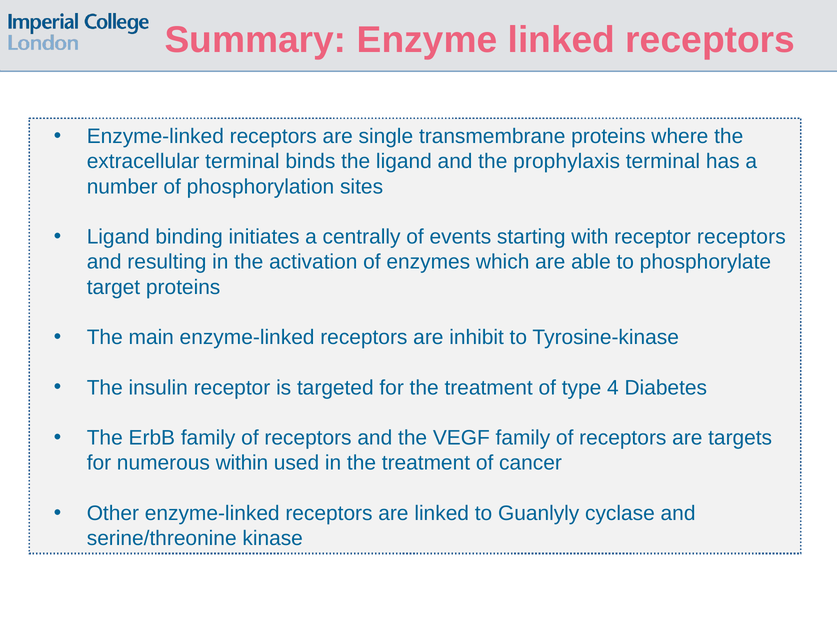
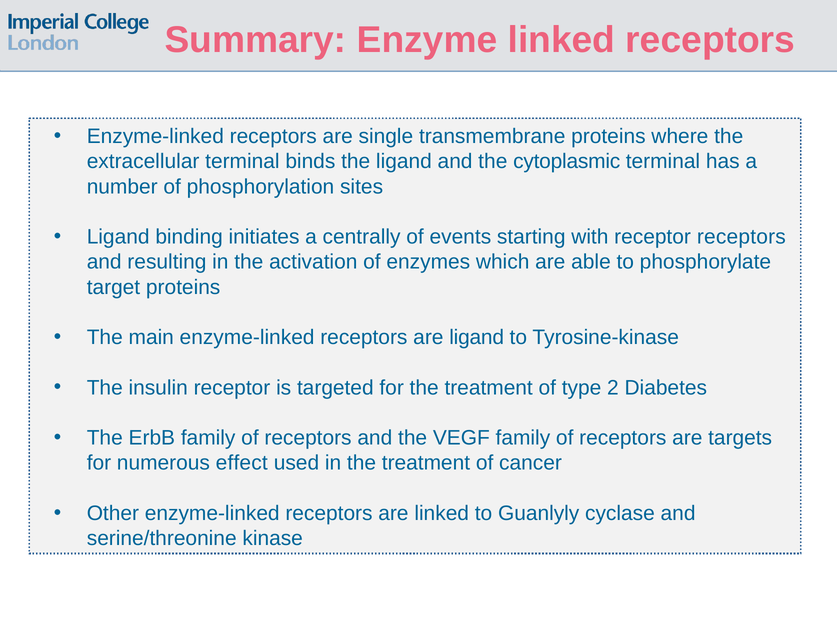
prophylaxis: prophylaxis -> cytoplasmic (567, 161)
are inhibit: inhibit -> ligand (477, 337)
4: 4 -> 2 (613, 387)
within: within -> effect (242, 463)
